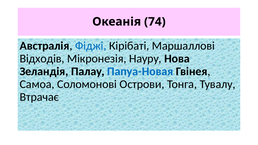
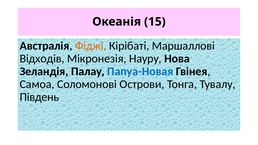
74: 74 -> 15 (155, 22)
Фіджі colour: blue -> orange (91, 46)
Втрачає: Втрачає -> Південь (39, 97)
